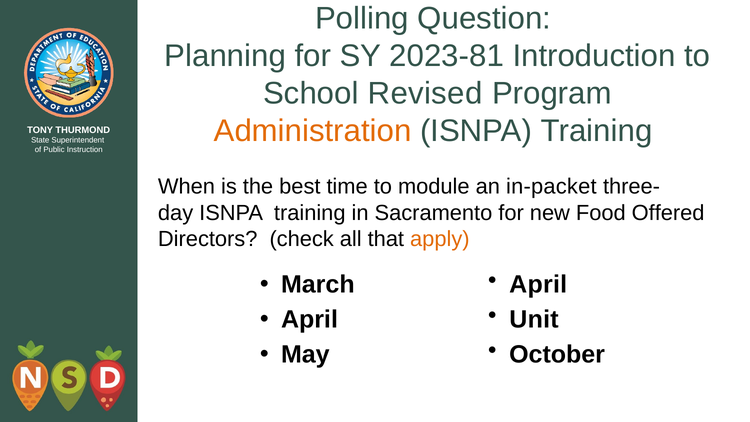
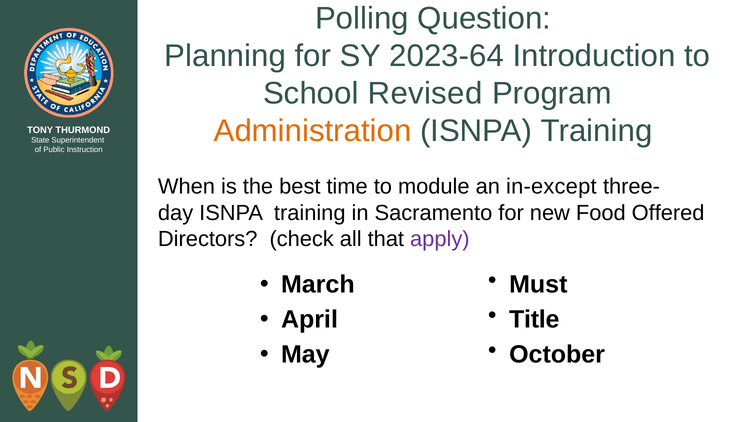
2023-81: 2023-81 -> 2023-64 (447, 56)
in-packet: in-packet -> in-except (551, 187)
apply colour: orange -> purple (440, 239)
April: April -> Must (538, 284)
Unit: Unit -> Title (534, 319)
